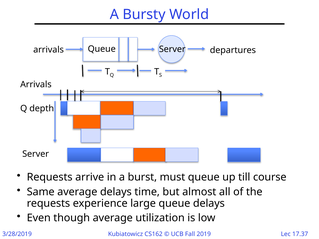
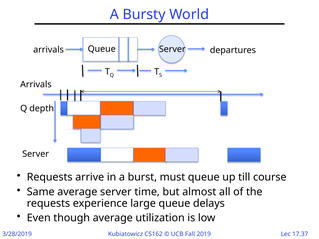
average delays: delays -> server (116, 192)
